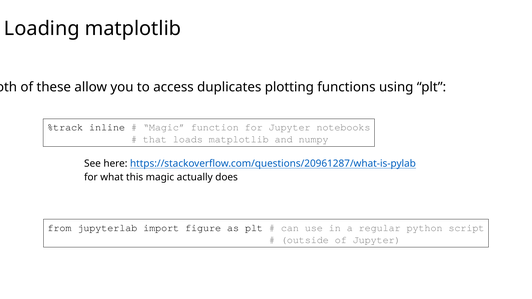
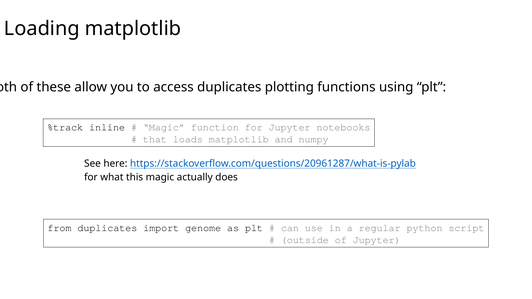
from jupyterlab: jupyterlab -> duplicates (107, 228)
figure: figure -> genome (203, 228)
